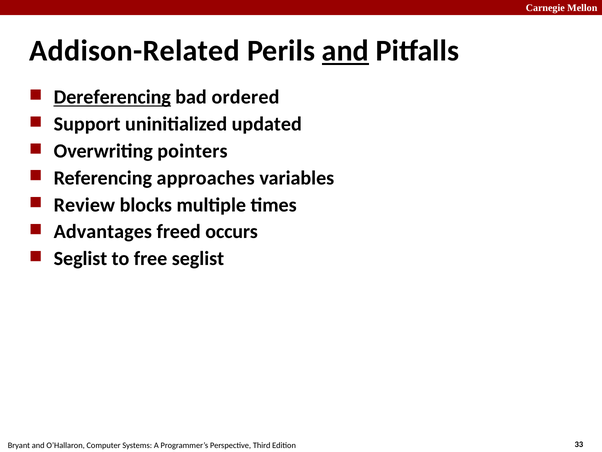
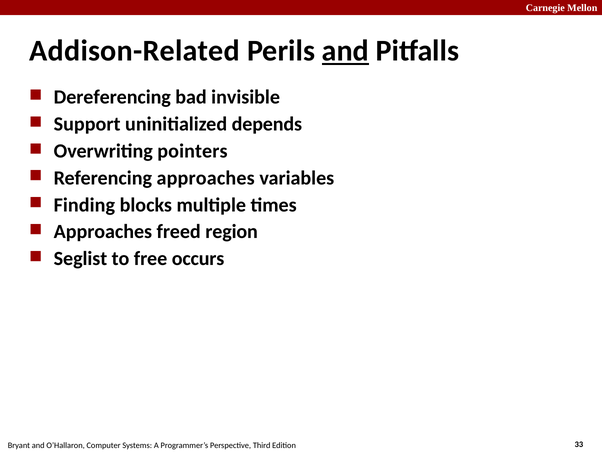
Dereferencing underline: present -> none (112, 97)
ordered: ordered -> invisible (246, 97)
updated: updated -> depends (267, 124)
Review: Review -> Finding (84, 205)
Advantages: Advantages -> Approaches (103, 232)
occurs: occurs -> region (232, 232)
free seglist: seglist -> occurs (198, 258)
